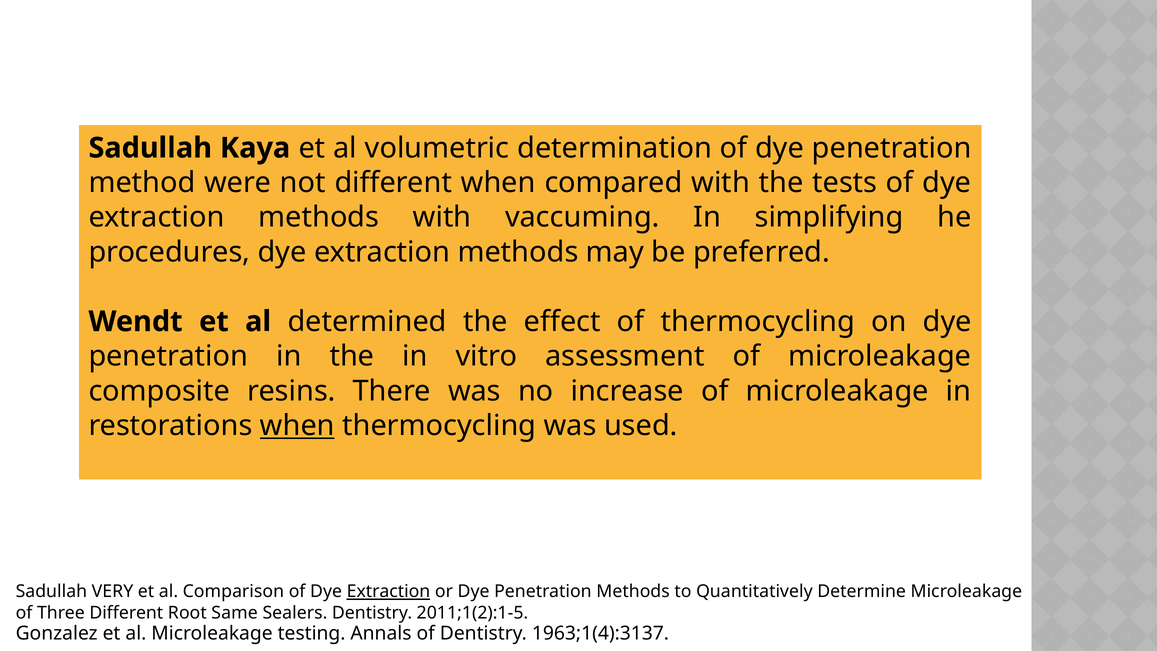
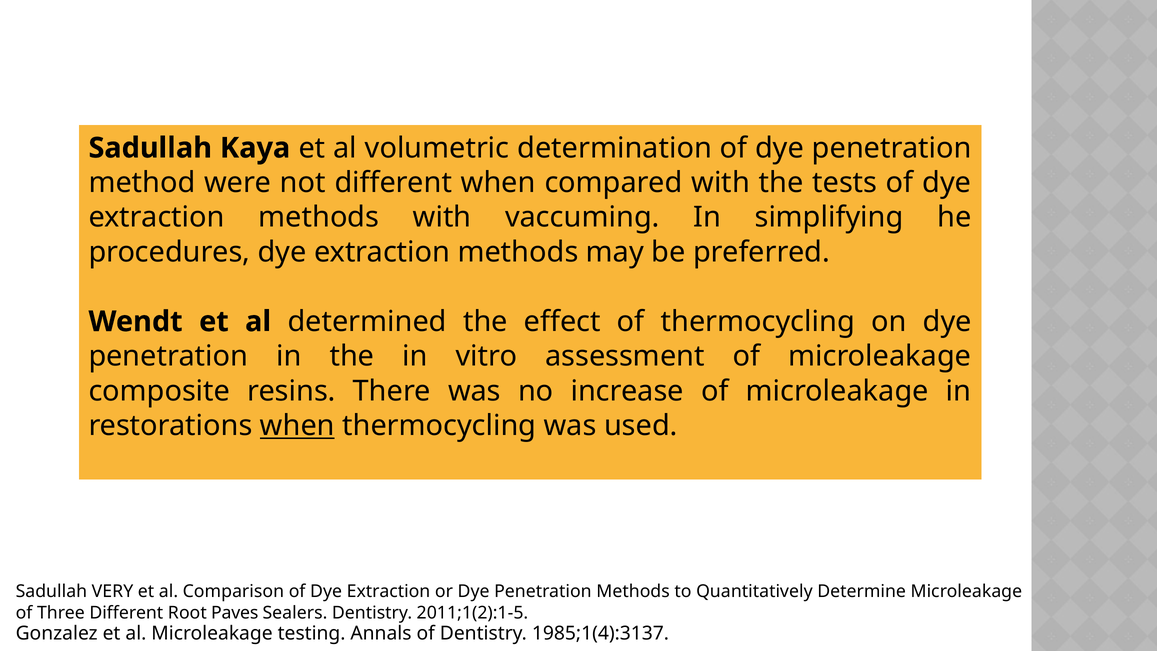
Extraction underline: present -> none (388, 591)
Same: Same -> Paves (235, 613)
1963;1(4):3137: 1963;1(4):3137 -> 1985;1(4):3137 (600, 633)
